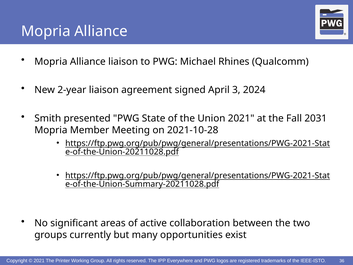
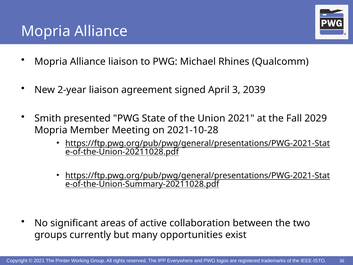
2024: 2024 -> 2039 (254, 90)
2031: 2031 -> 2029 (316, 118)
